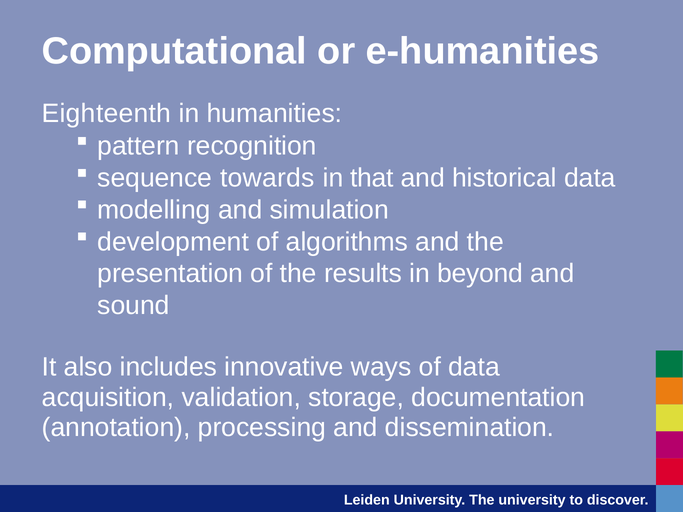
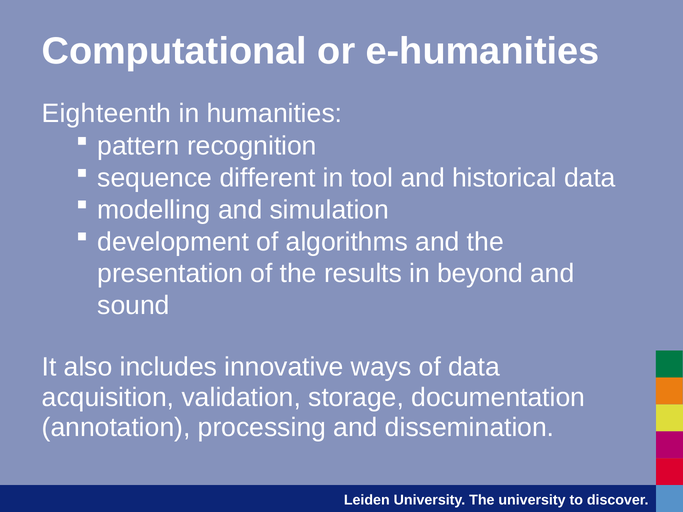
towards: towards -> different (267, 178)
that: that -> tool (372, 178)
